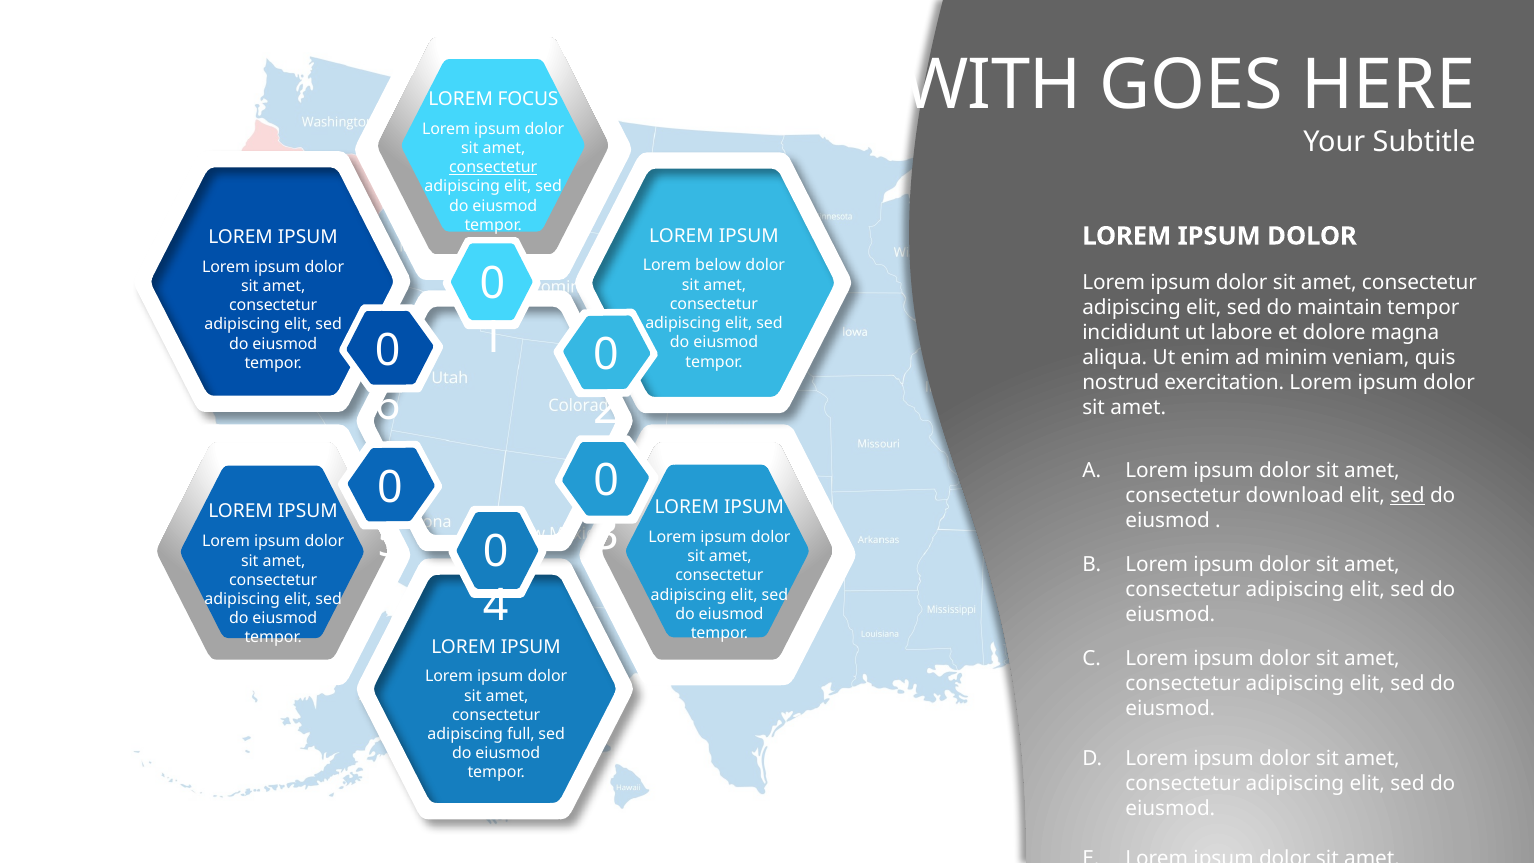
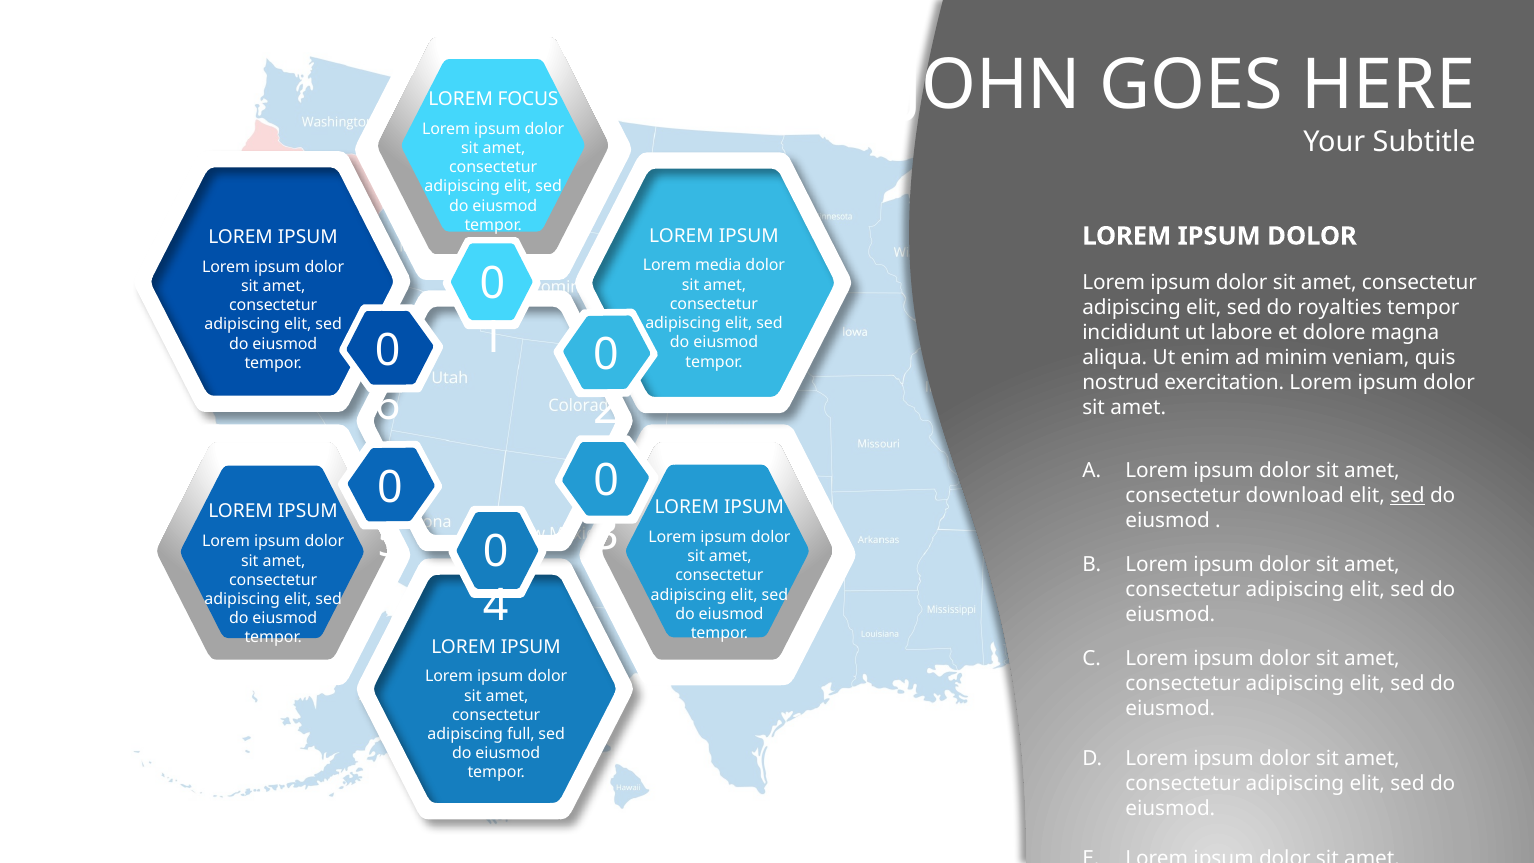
WITH: WITH -> JOHN (992, 85)
consectetur underline: present -> none (493, 167)
below: below -> media (718, 266)
maintain: maintain -> royalties (1340, 308)
